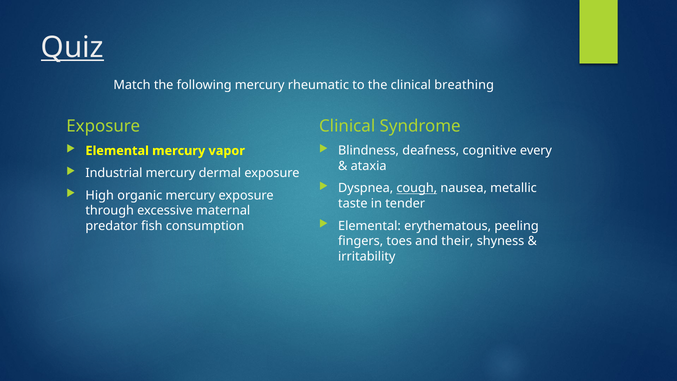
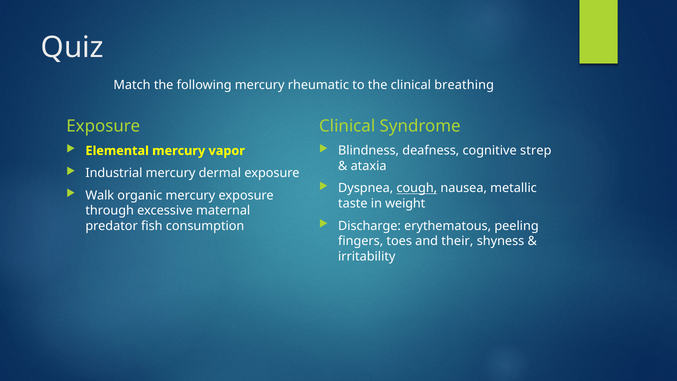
Quiz underline: present -> none (72, 48)
every: every -> strep (536, 151)
High: High -> Walk (100, 195)
tender: tender -> weight (405, 203)
Elemental: Elemental -> Discharge (369, 226)
